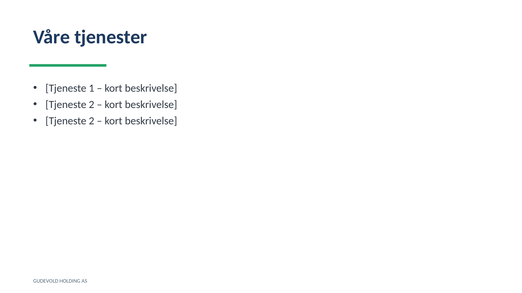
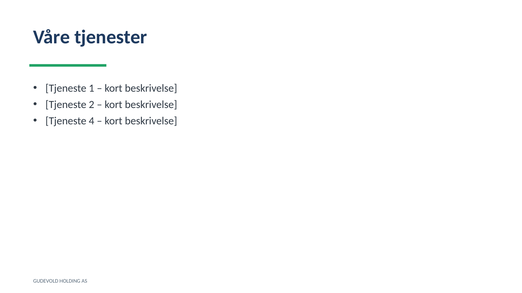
2: 2 -> 4 (92, 121)
